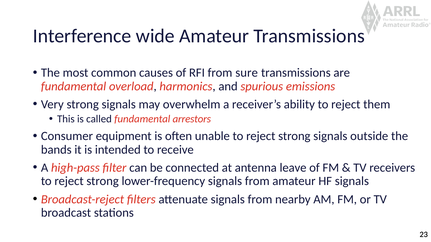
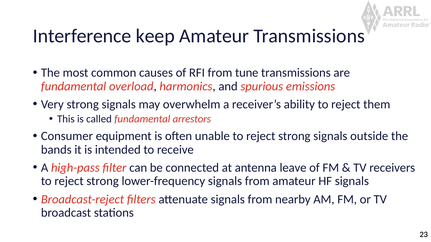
wide: wide -> keep (155, 36)
sure: sure -> tune (247, 73)
